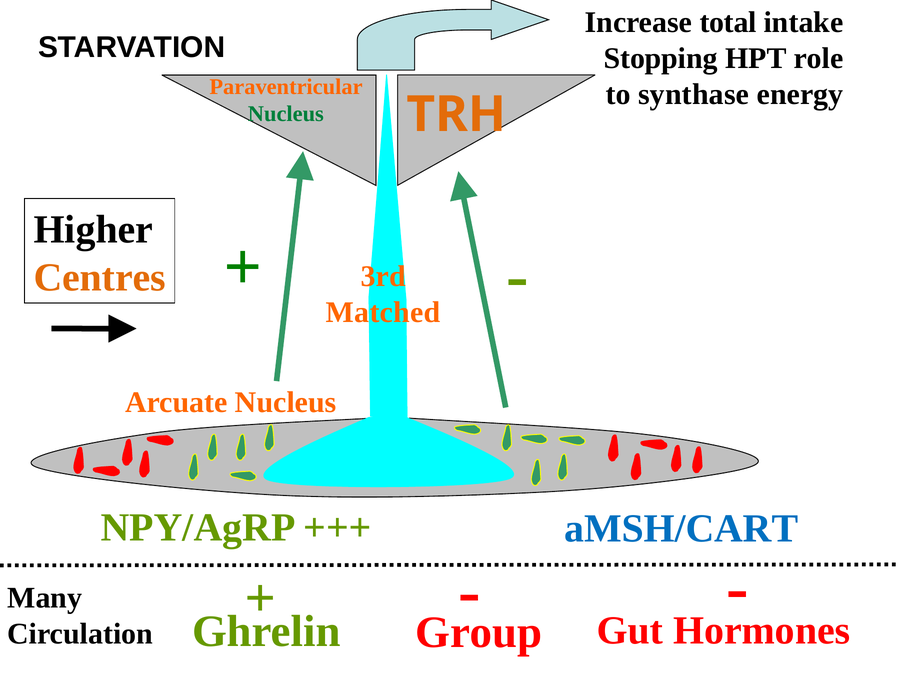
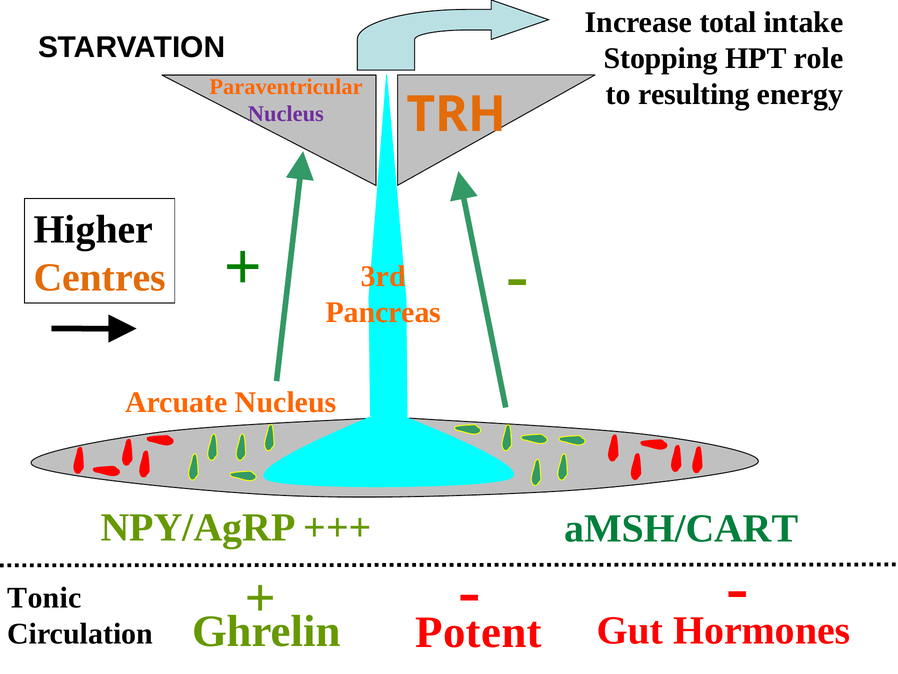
synthase: synthase -> resulting (694, 94)
Nucleus colour: green -> purple (286, 114)
Matched: Matched -> Pancreas (383, 312)
aMSH/CART colour: blue -> green (681, 528)
Many: Many -> Tonic (45, 597)
Group: Group -> Potent (479, 632)
